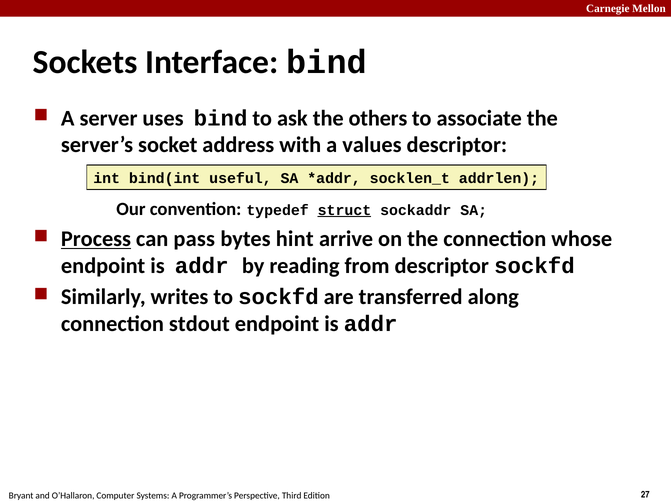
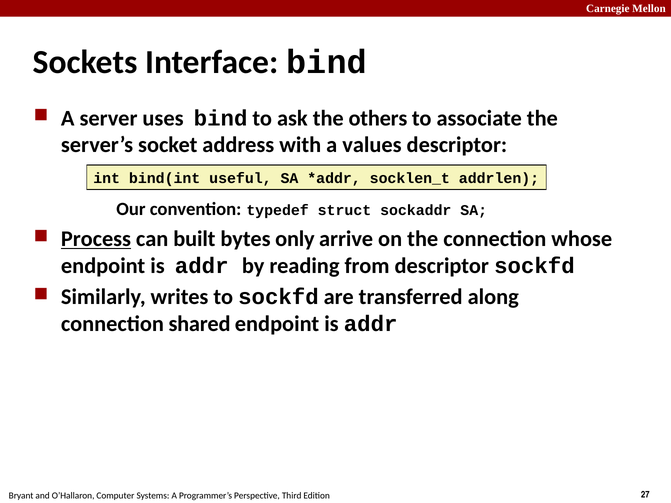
struct underline: present -> none (344, 210)
pass: pass -> built (194, 239)
hint: hint -> only (295, 239)
stdout: stdout -> shared (200, 324)
